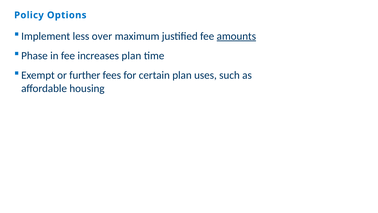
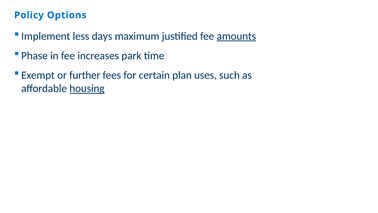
over: over -> days (102, 36)
increases plan: plan -> park (131, 56)
housing underline: none -> present (87, 88)
